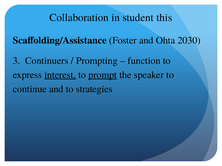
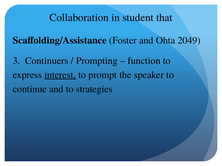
this: this -> that (164, 18)
2030: 2030 -> 2049 (189, 40)
prompt underline: present -> none (103, 75)
